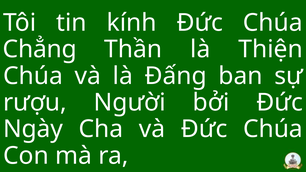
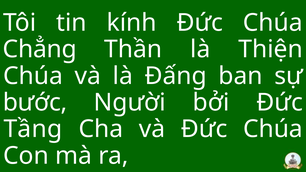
rượu: rượu -> bước (35, 103)
Ngày: Ngày -> Tầng (33, 129)
